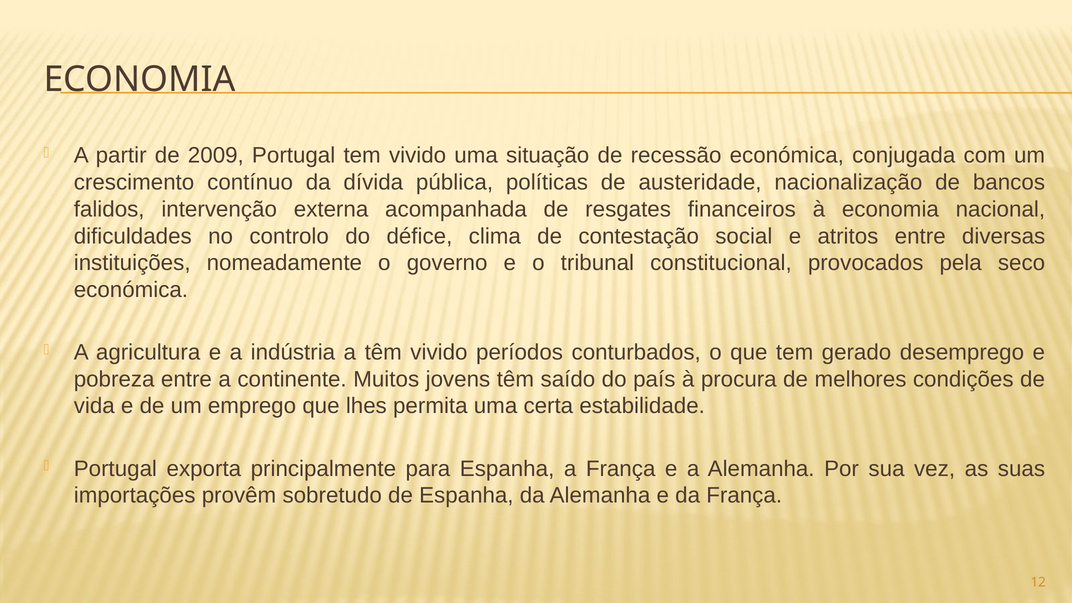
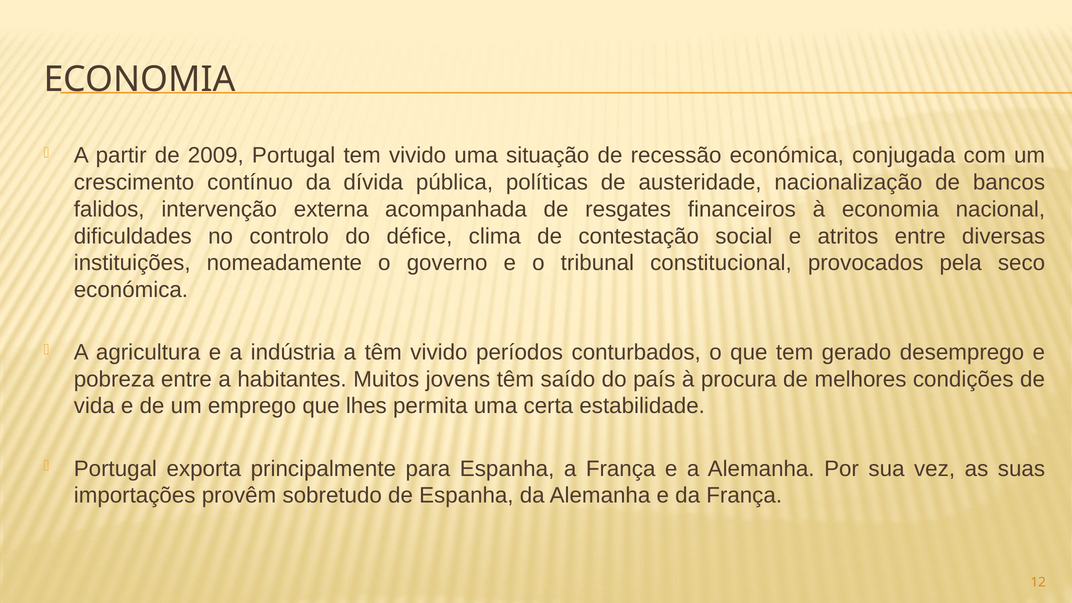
continente: continente -> habitantes (292, 379)
